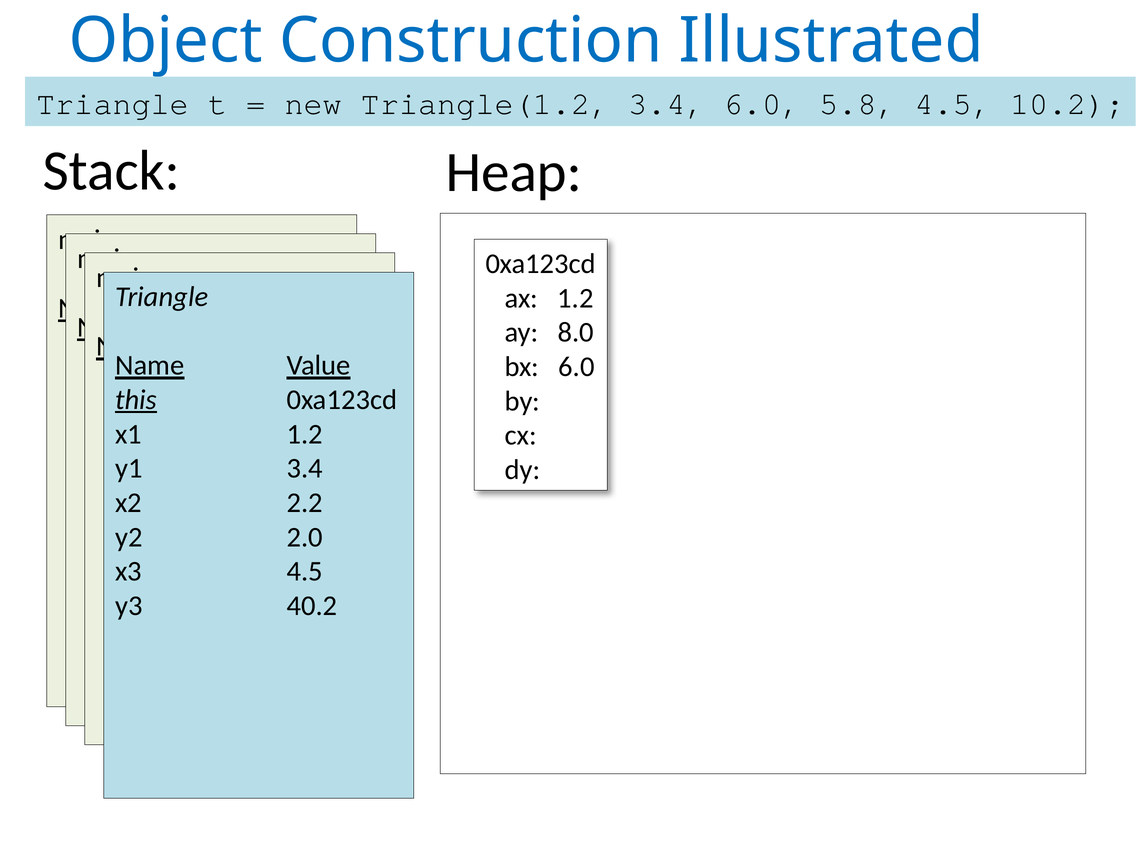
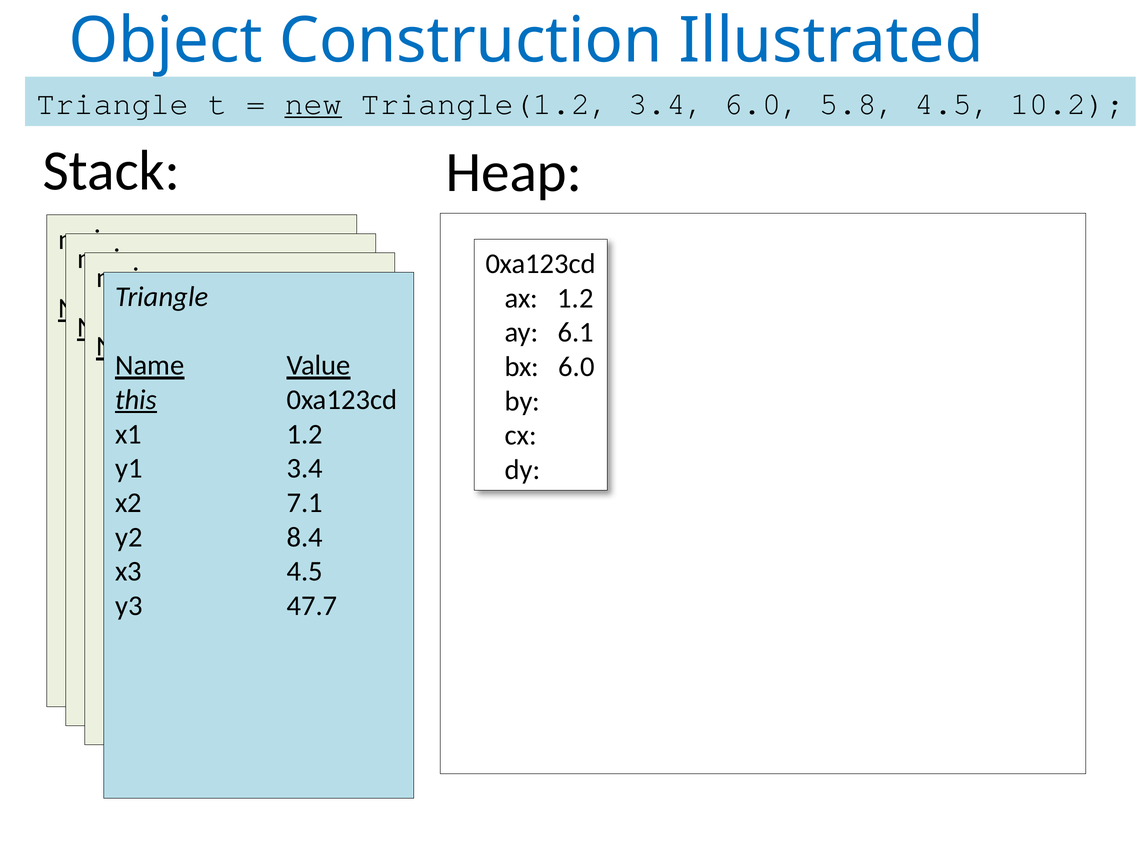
new underline: none -> present (313, 104)
8.0: 8.0 -> 6.1 (576, 332)
2.2: 2.2 -> 7.1 (305, 502)
2.0: 2.0 -> 8.4 (305, 537)
40.2: 40.2 -> 47.7 (312, 605)
